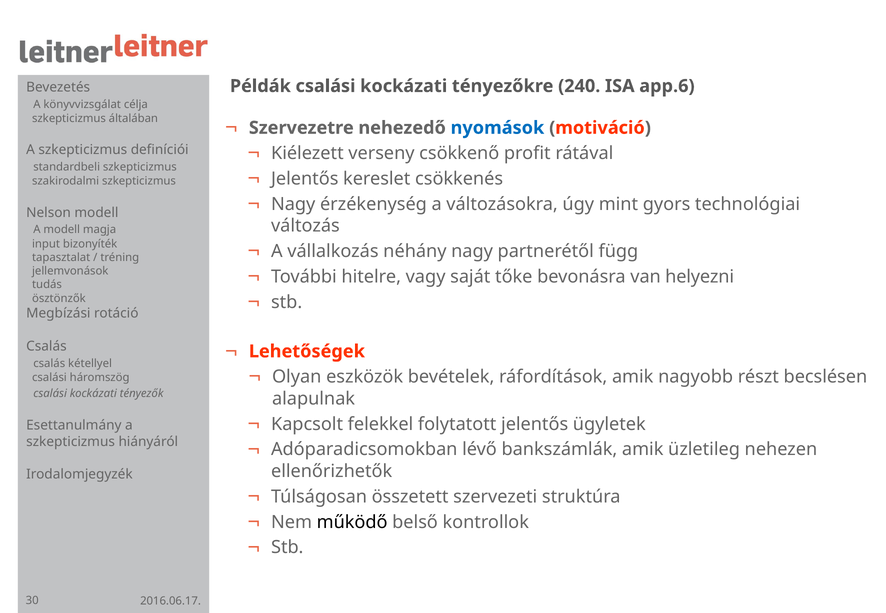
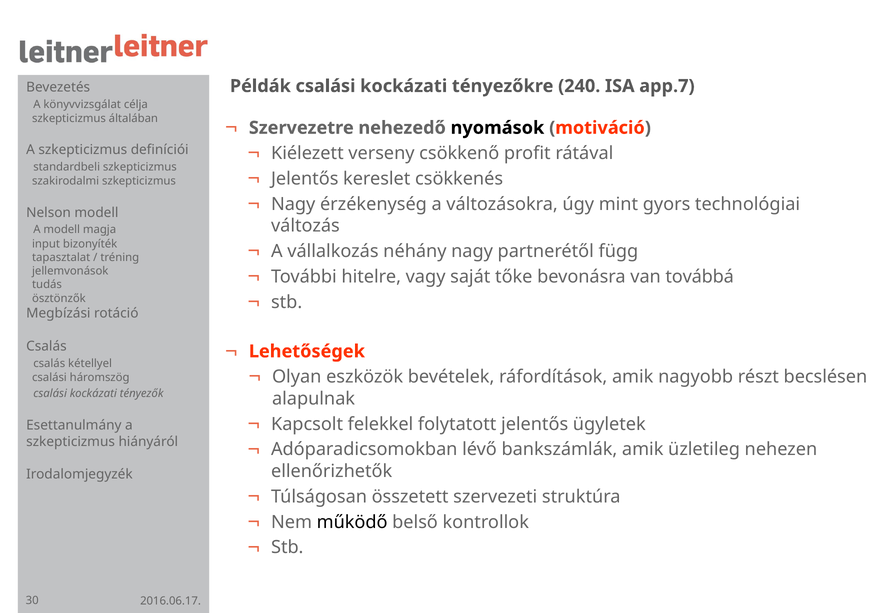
app.6: app.6 -> app.7 (667, 86)
nyomások colour: blue -> black (497, 128)
helyezni: helyezni -> továbbá (700, 277)
